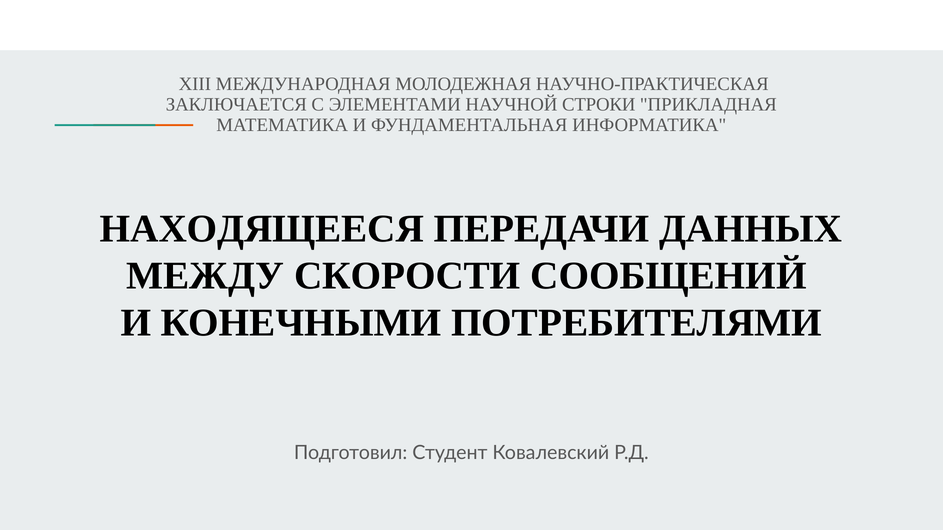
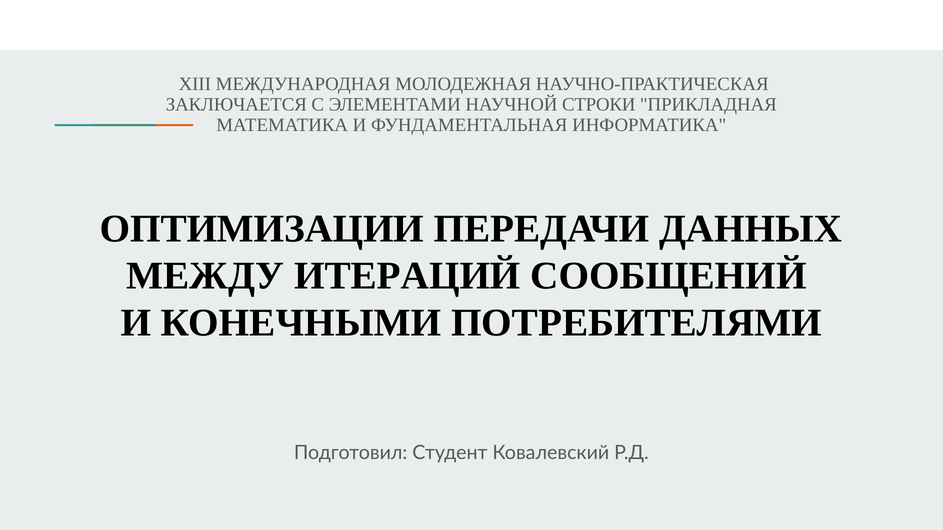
НАХОДЯЩЕЕСЯ: НАХОДЯЩЕЕСЯ -> ОПТИМИЗАЦИИ (262, 229)
СКОРОСТИ: СКОРОСТИ -> ИТЕРАЦИЙ (407, 276)
